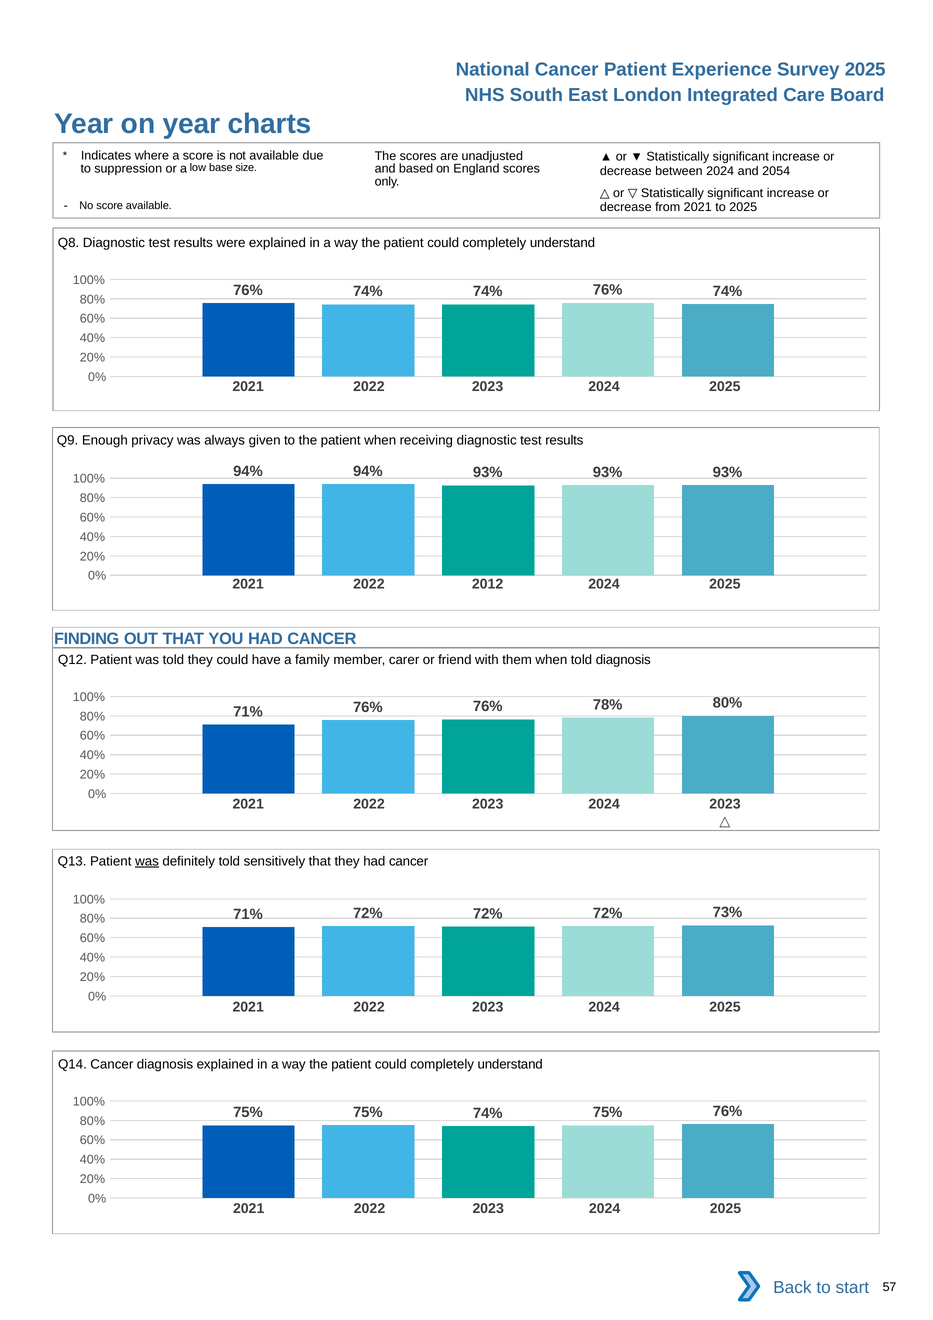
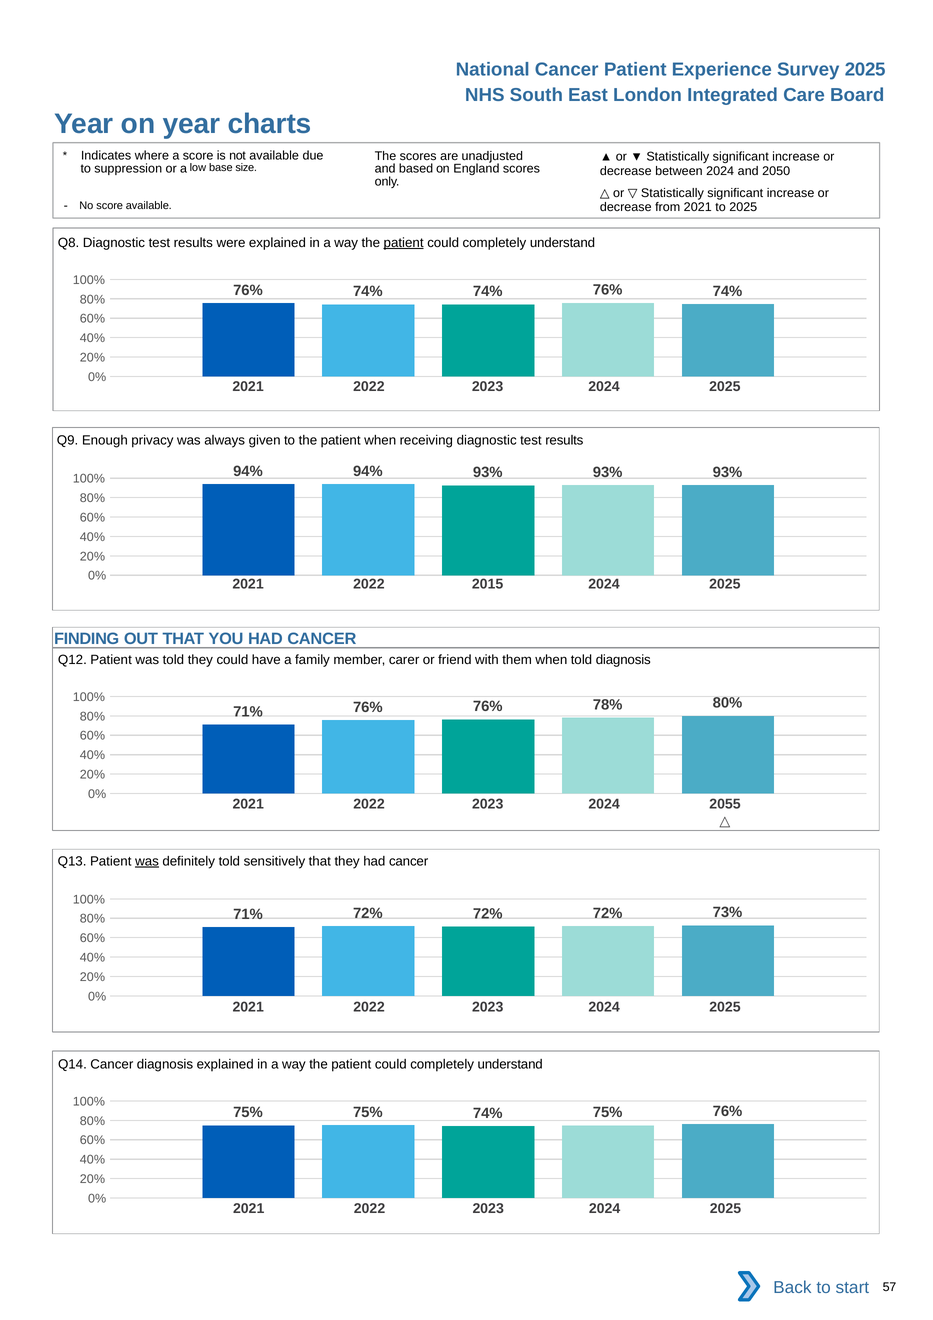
2054: 2054 -> 2050 (776, 171)
patient underline: none -> present (404, 243)
2012: 2012 -> 2015 (488, 584)
2024 2023: 2023 -> 2055 (725, 804)
